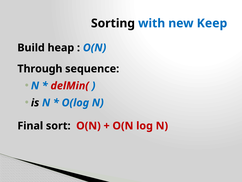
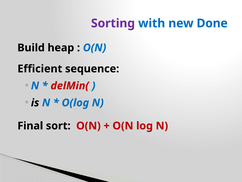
Sorting colour: black -> purple (113, 23)
Keep: Keep -> Done (212, 23)
Through: Through -> Efficient (40, 69)
